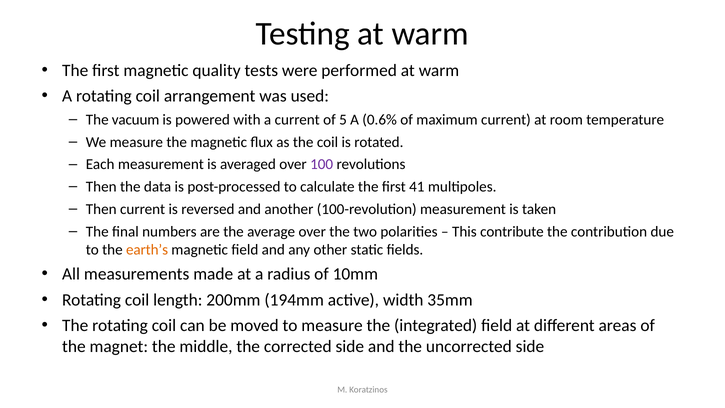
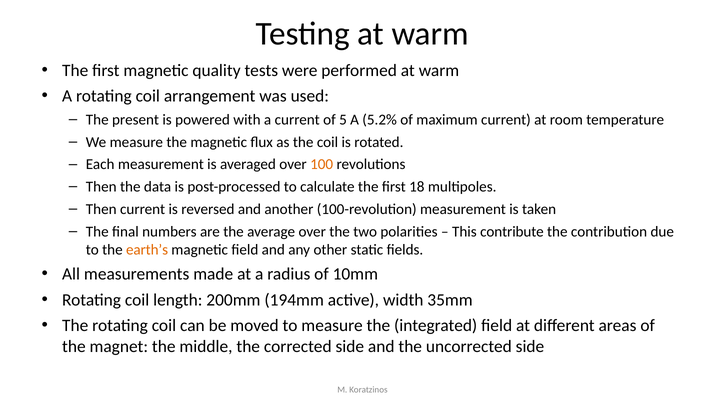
vacuum: vacuum -> present (135, 120)
0.6%: 0.6% -> 5.2% (380, 120)
100 colour: purple -> orange (322, 164)
41: 41 -> 18 (417, 187)
